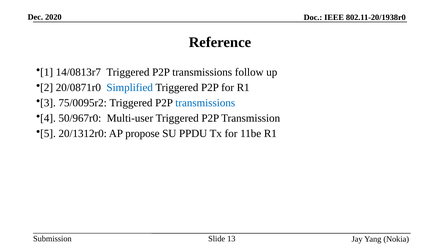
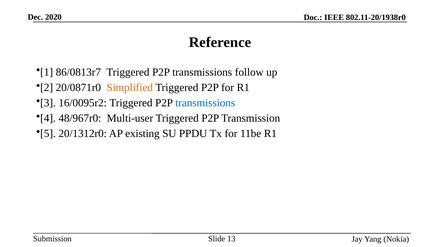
14/0813r7: 14/0813r7 -> 86/0813r7 (78, 72)
Simplified colour: blue -> orange (130, 88)
75/0095r2: 75/0095r2 -> 16/0095r2 (83, 103)
50/967r0: 50/967r0 -> 48/967r0 (80, 118)
propose: propose -> existing (142, 134)
